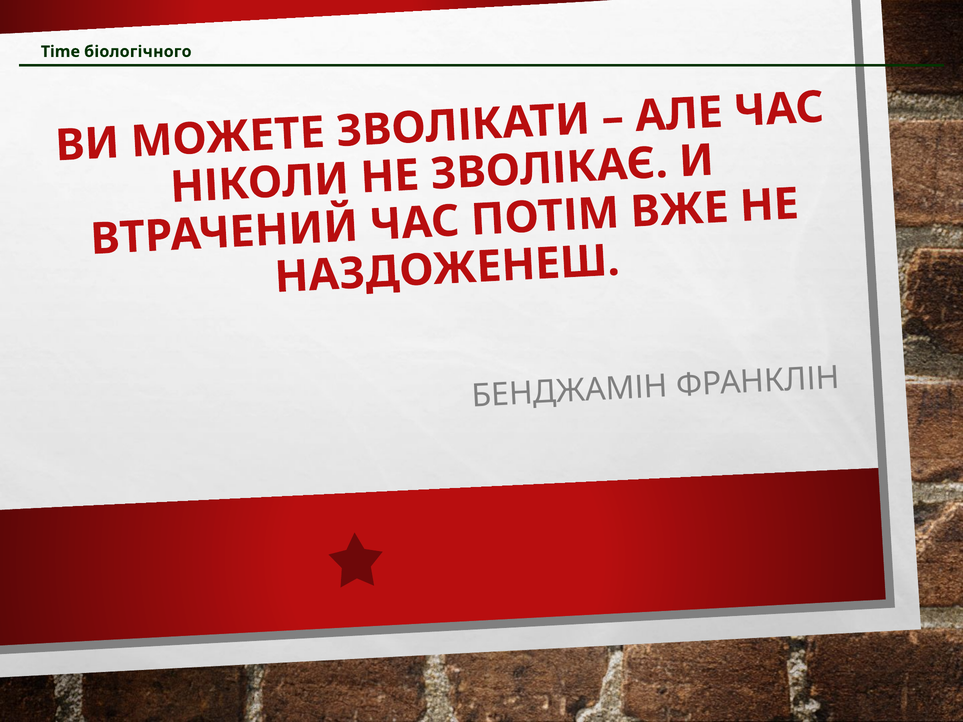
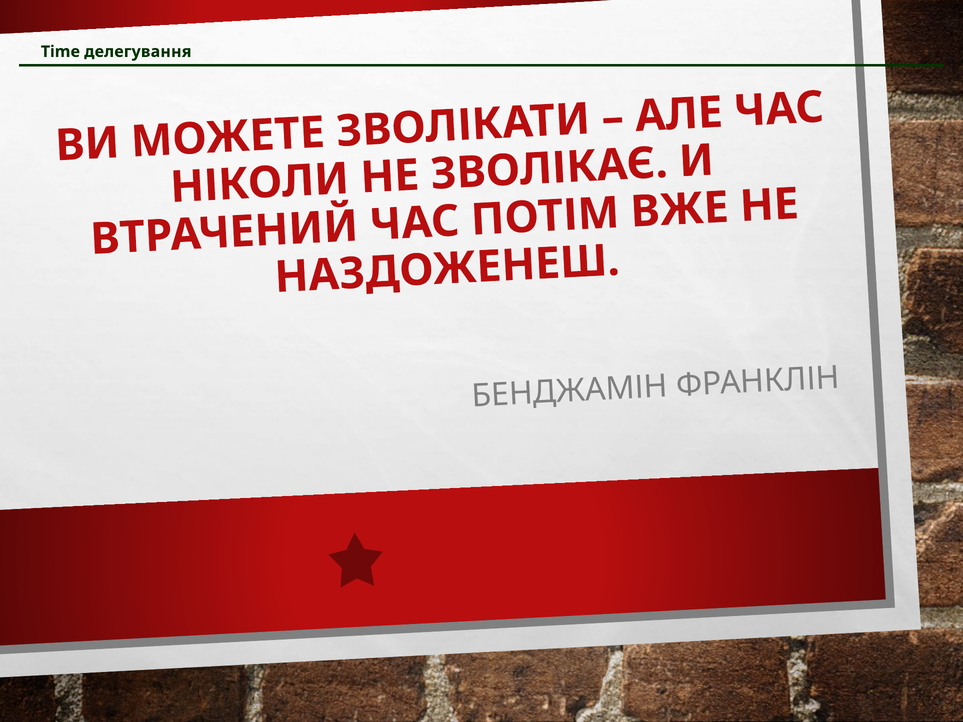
біологічного: біологічного -> делегування (138, 52)
